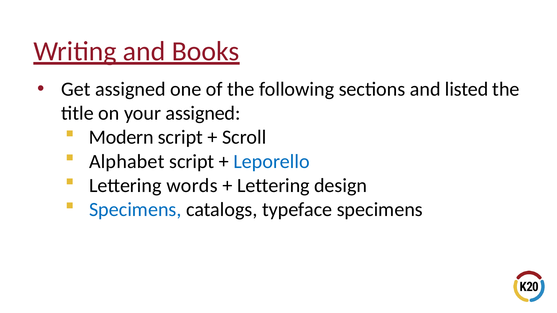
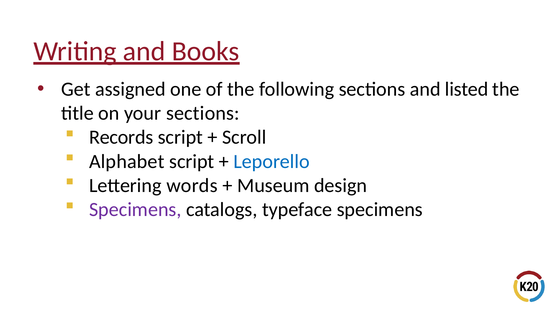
your assigned: assigned -> sections (203, 113)
Modern: Modern -> Records (121, 137)
Lettering: Lettering -> Museum (273, 186)
Specimens colour: blue -> purple (135, 210)
